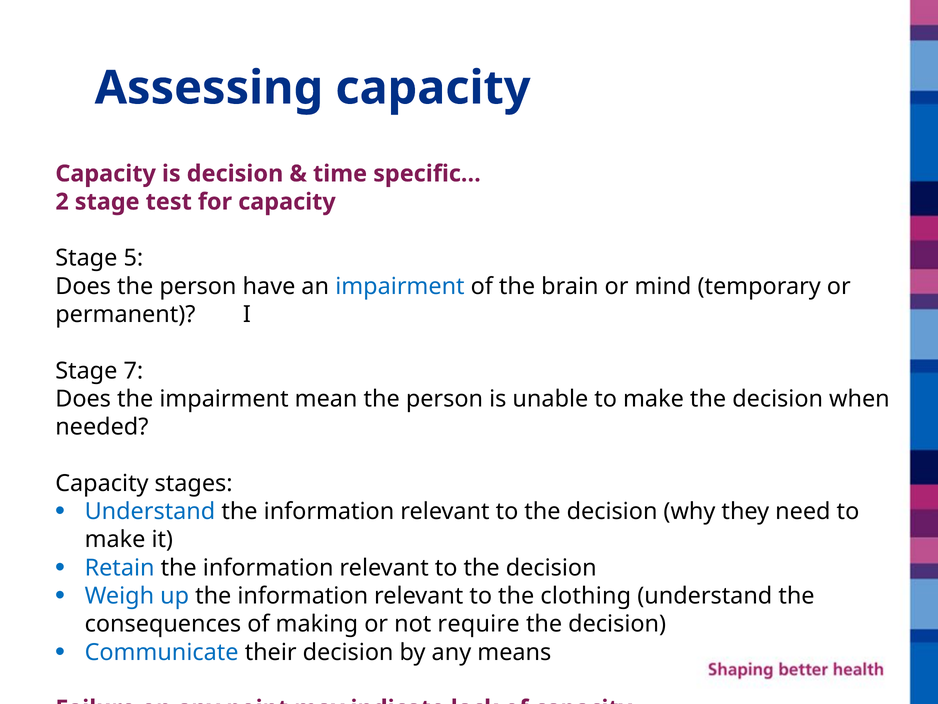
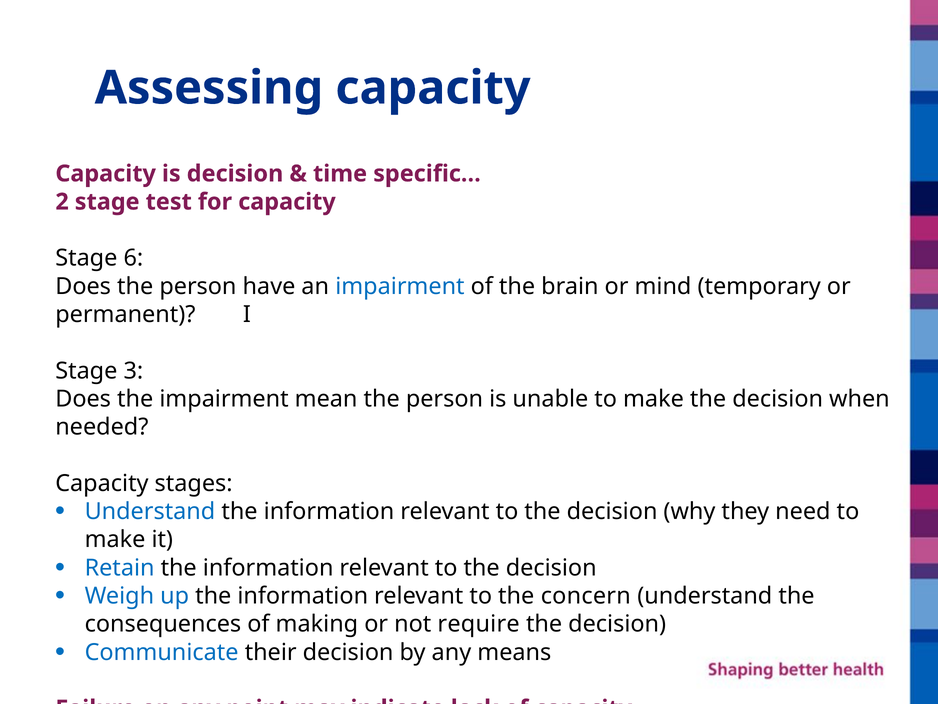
5: 5 -> 6 (133, 258)
7: 7 -> 3 (133, 371)
clothing: clothing -> concern (586, 596)
